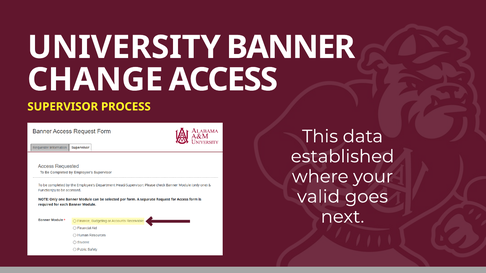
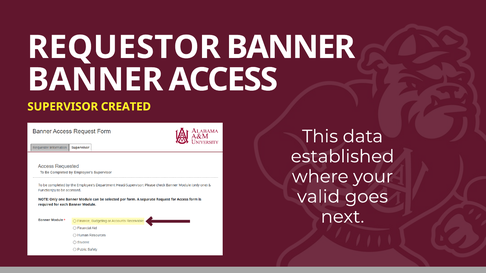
UNIVERSITY: UNIVERSITY -> REQUESTOR (124, 47)
CHANGE: CHANGE -> BANNER (95, 80)
PROCESS: PROCESS -> CREATED (126, 107)
